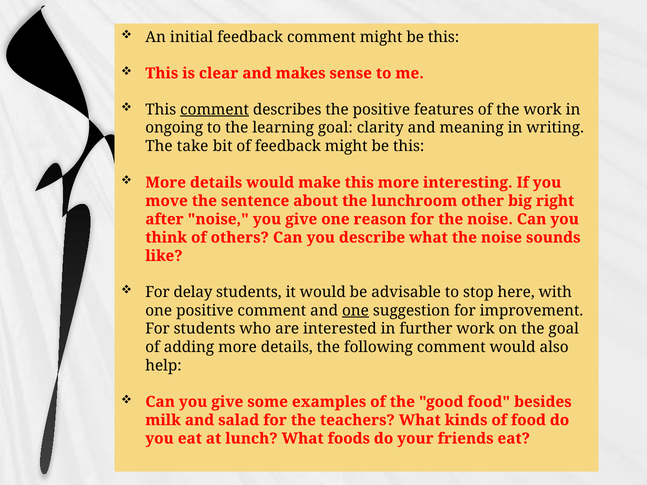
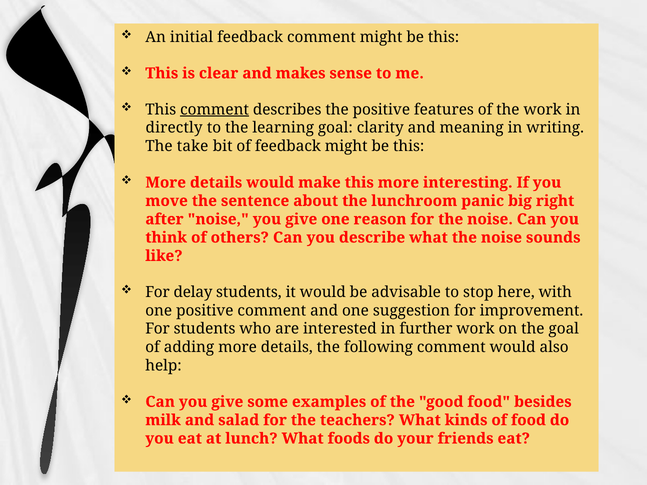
ongoing: ongoing -> directly (174, 128)
other: other -> panic (483, 201)
one underline: present -> none (355, 311)
